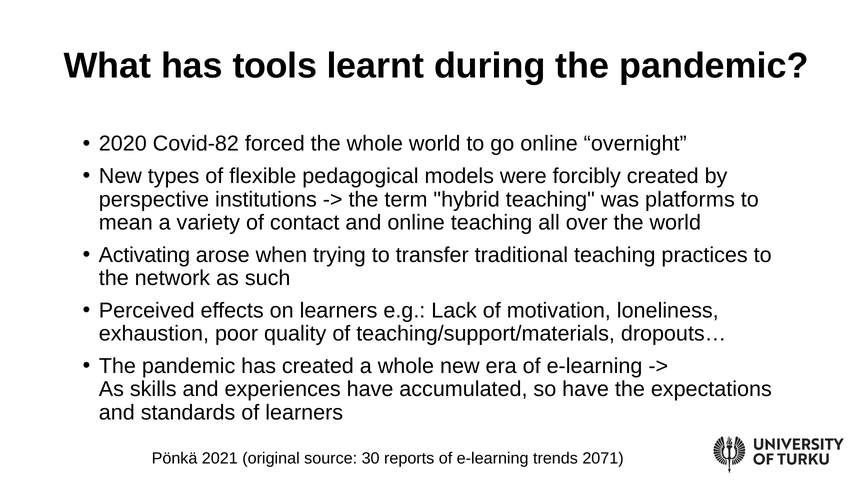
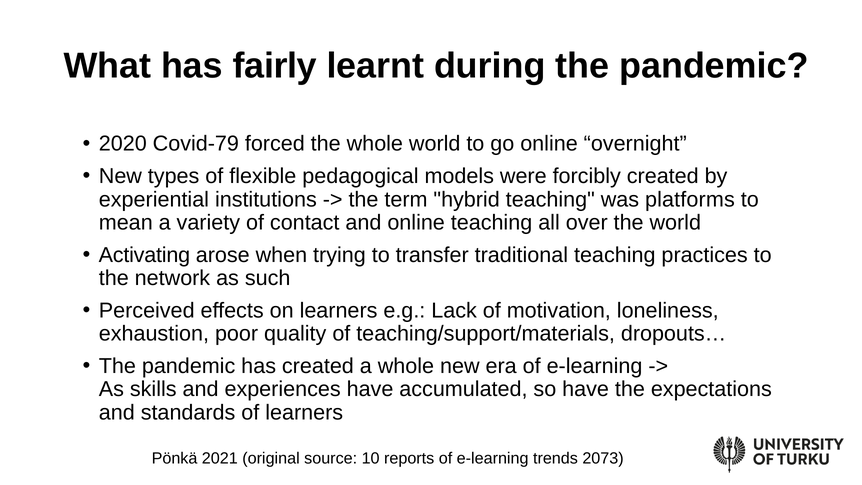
tools: tools -> fairly (275, 66)
Covid-82: Covid-82 -> Covid-79 (196, 144)
perspective: perspective -> experiential (154, 199)
30: 30 -> 10 (371, 458)
2071: 2071 -> 2073 (603, 458)
